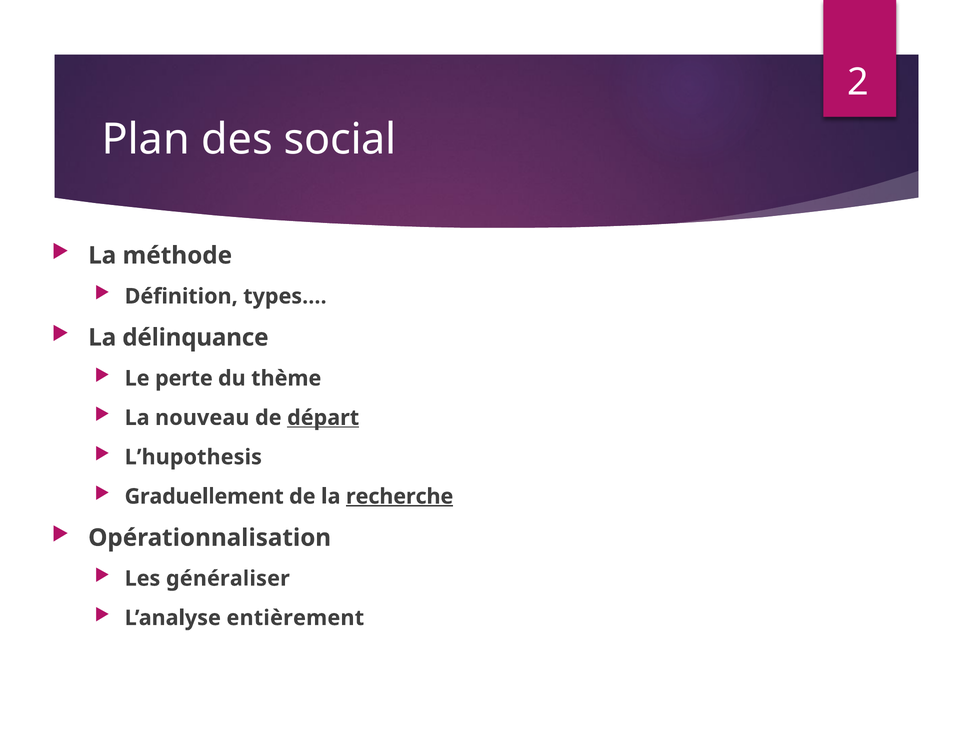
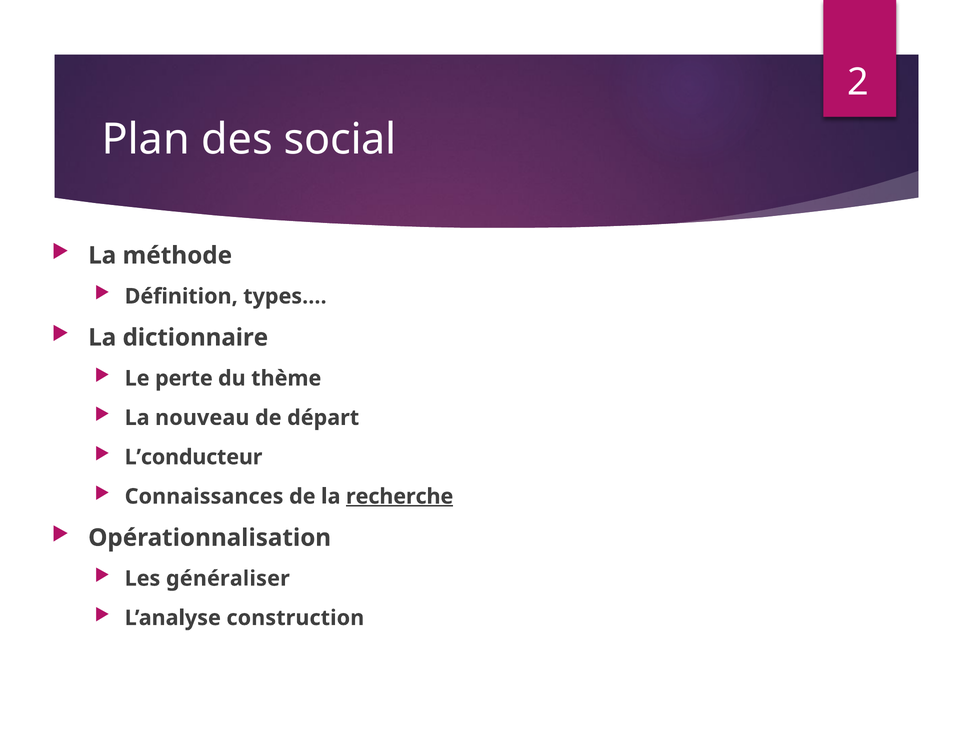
délinquance: délinquance -> dictionnaire (195, 338)
départ underline: present -> none (323, 418)
L’hupothesis: L’hupothesis -> L’conducteur (193, 457)
Graduellement: Graduellement -> Connaissances (204, 497)
entièrement: entièrement -> construction (295, 618)
